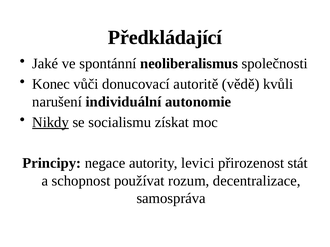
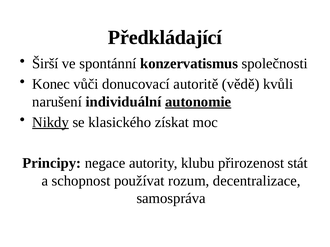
Jaké: Jaké -> Širší (45, 64)
neoliberalismus: neoliberalismus -> konzervatismus (189, 64)
autonomie underline: none -> present (198, 102)
socialismu: socialismu -> klasického (120, 122)
levici: levici -> klubu (198, 163)
